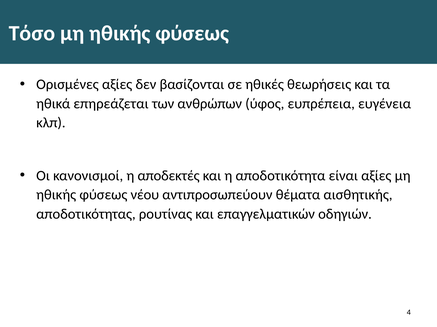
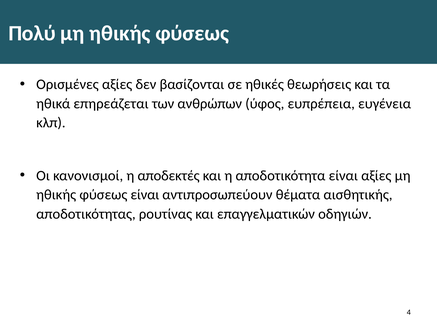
Τόσο: Τόσο -> Πολύ (32, 34)
φύσεως νέου: νέου -> είναι (145, 195)
